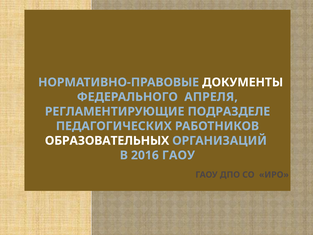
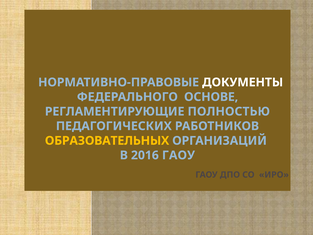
АПРЕЛЯ: АПРЕЛЯ -> ОСНОВЕ (211, 97)
ПОДРАЗДЕЛЕ: ПОДРАЗДЕЛЕ -> ПОЛНОСТЬЮ (229, 111)
ОБРАЗОВАТЕЛЬНЫХ colour: white -> yellow (107, 141)
